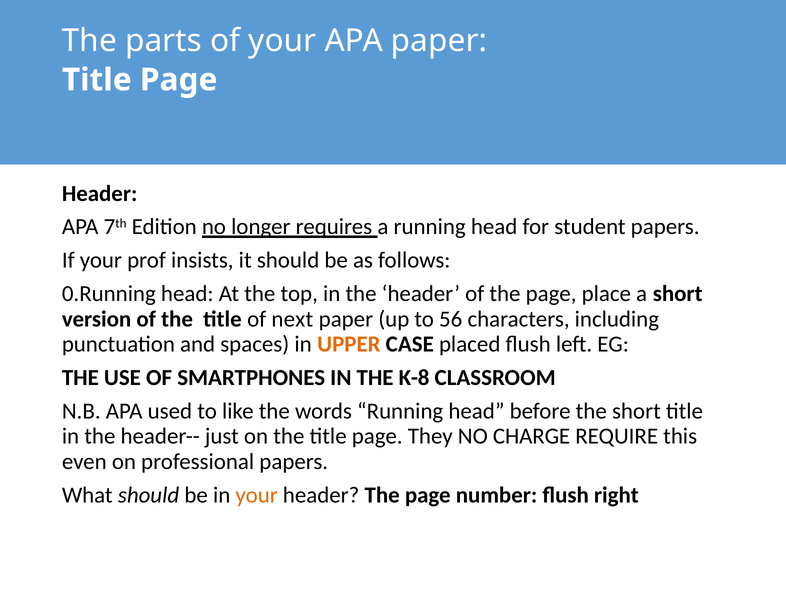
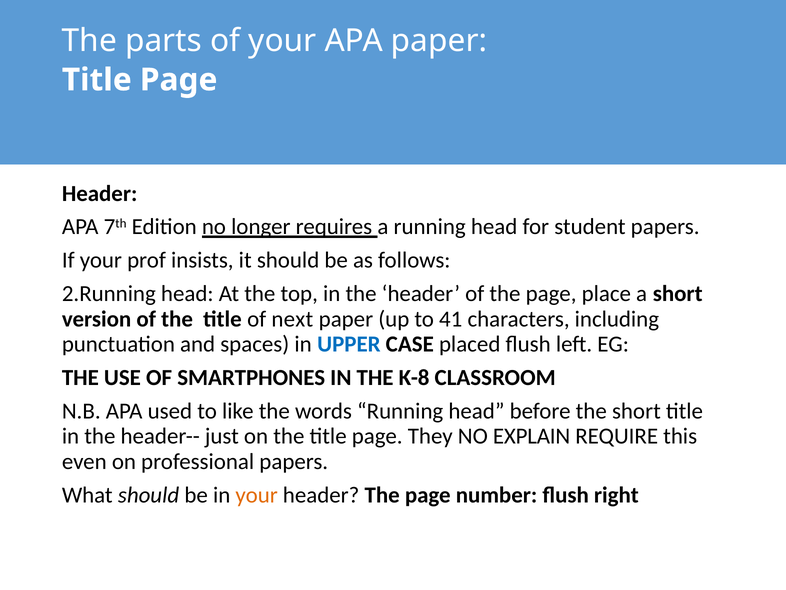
0.Running: 0.Running -> 2.Running (109, 294)
56: 56 -> 41 (451, 319)
UPPER colour: orange -> blue (349, 344)
CHARGE: CHARGE -> EXPLAIN (532, 436)
